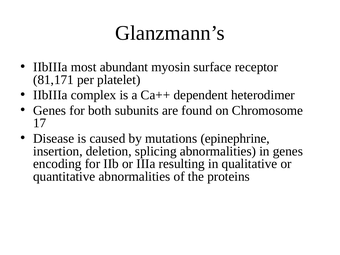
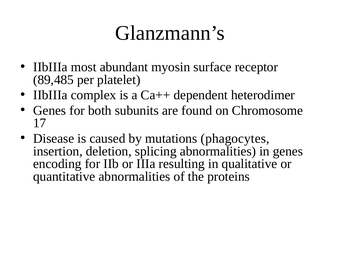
81,171: 81,171 -> 89,485 (53, 80)
epinephrine: epinephrine -> phagocytes (235, 138)
